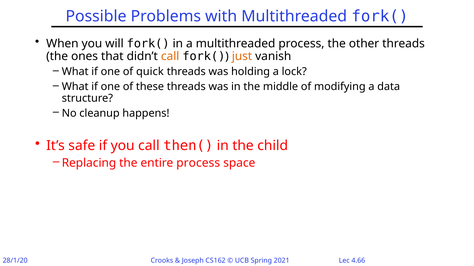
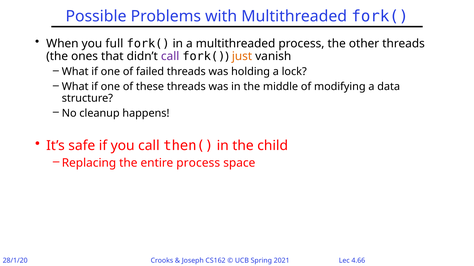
will: will -> full (114, 44)
call colour: orange -> purple (170, 56)
quick: quick -> failed (150, 72)
